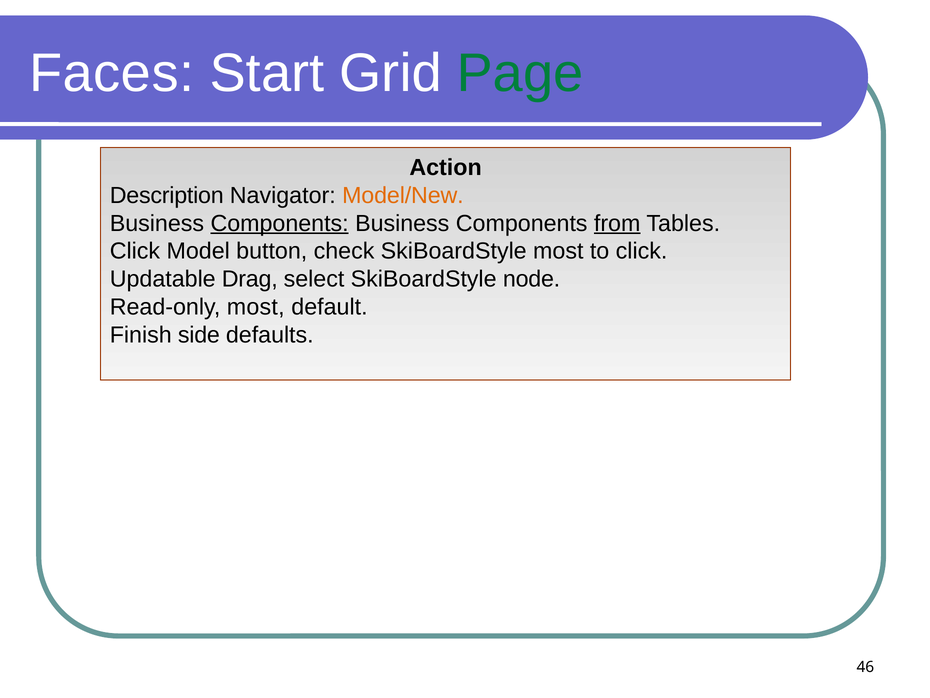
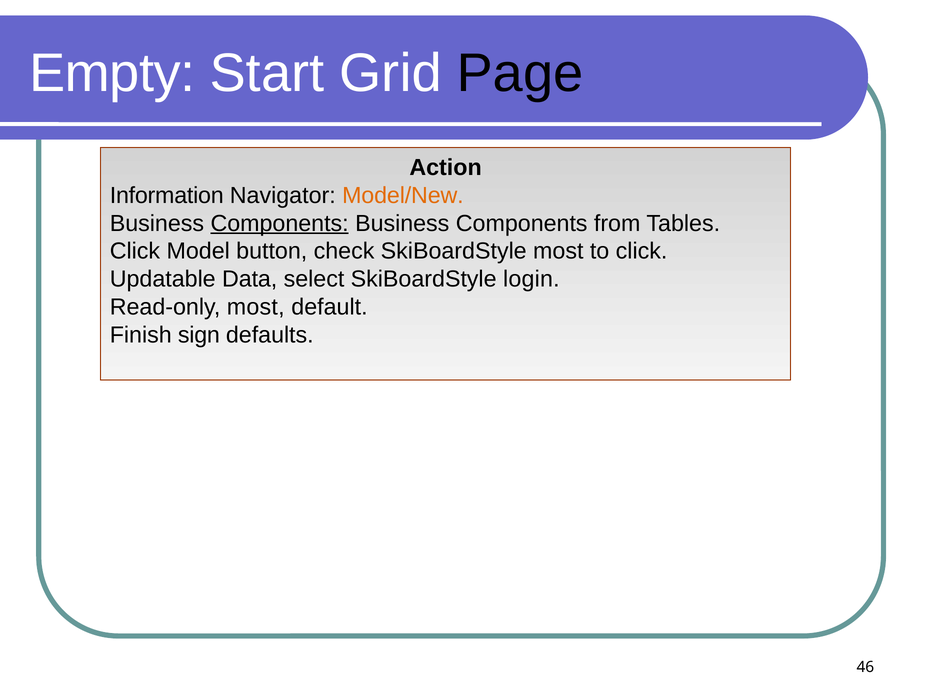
Faces: Faces -> Empty (112, 74)
Page colour: green -> black (520, 74)
Description: Description -> Information (167, 195)
from underline: present -> none (617, 223)
Drag: Drag -> Data (250, 279)
node: node -> login (531, 279)
side: side -> sign (199, 335)
